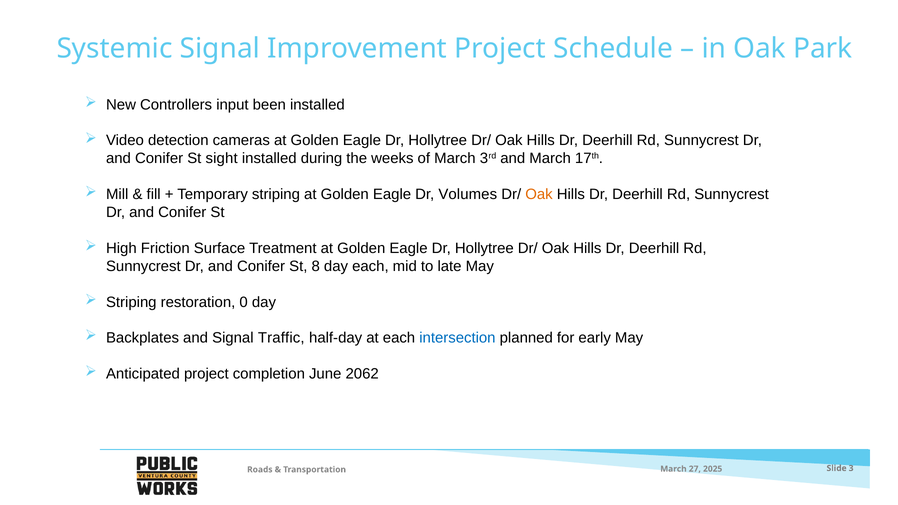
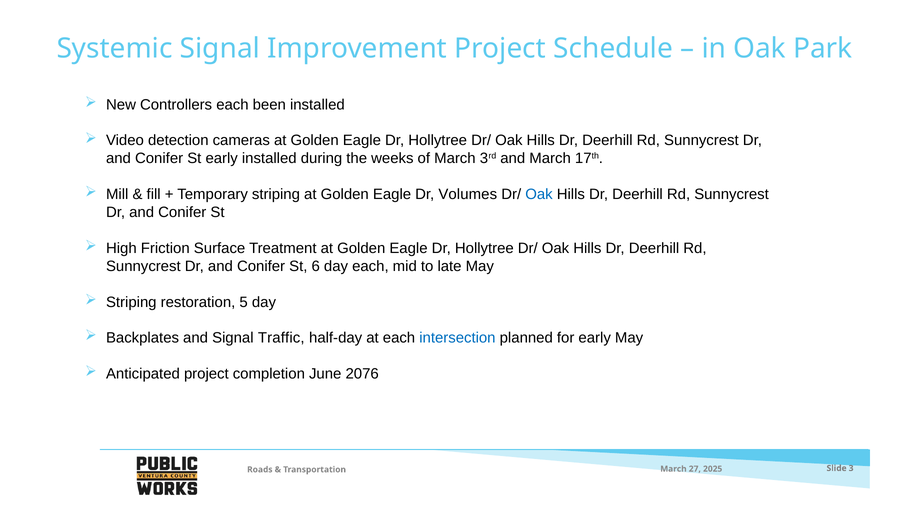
Controllers input: input -> each (232, 105)
St sight: sight -> early (222, 159)
Oak colour: orange -> blue (539, 194)
8: 8 -> 6 (316, 266)
0: 0 -> 5 (244, 302)
2062: 2062 -> 2076 (362, 374)
